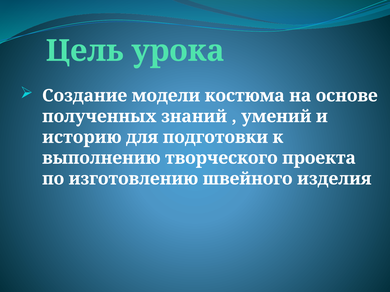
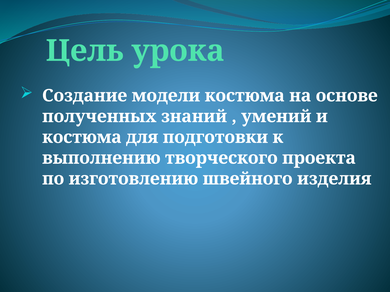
историю: историю -> костюма (82, 137)
